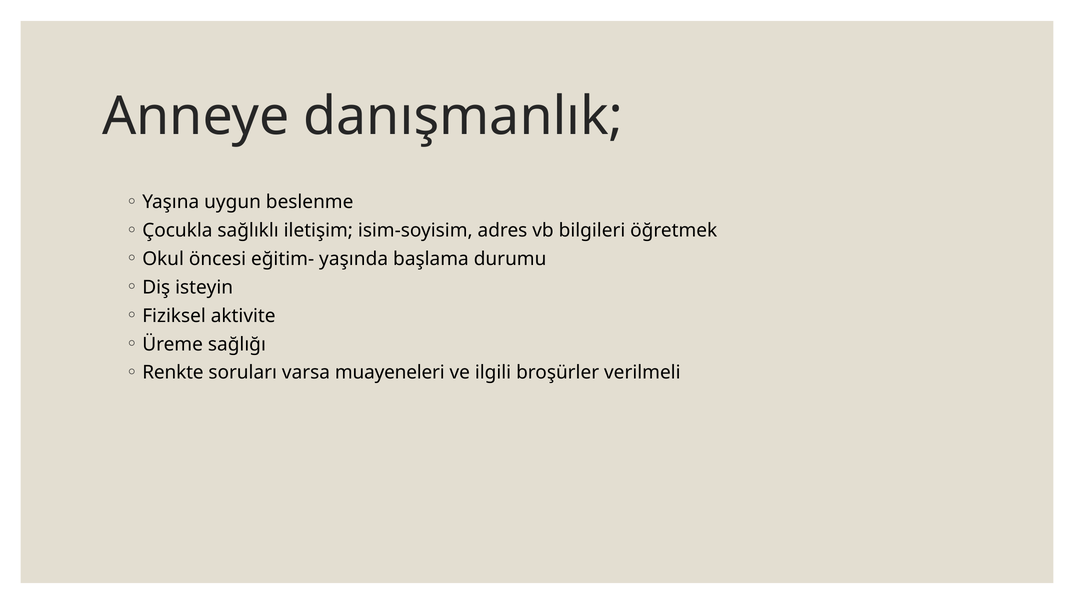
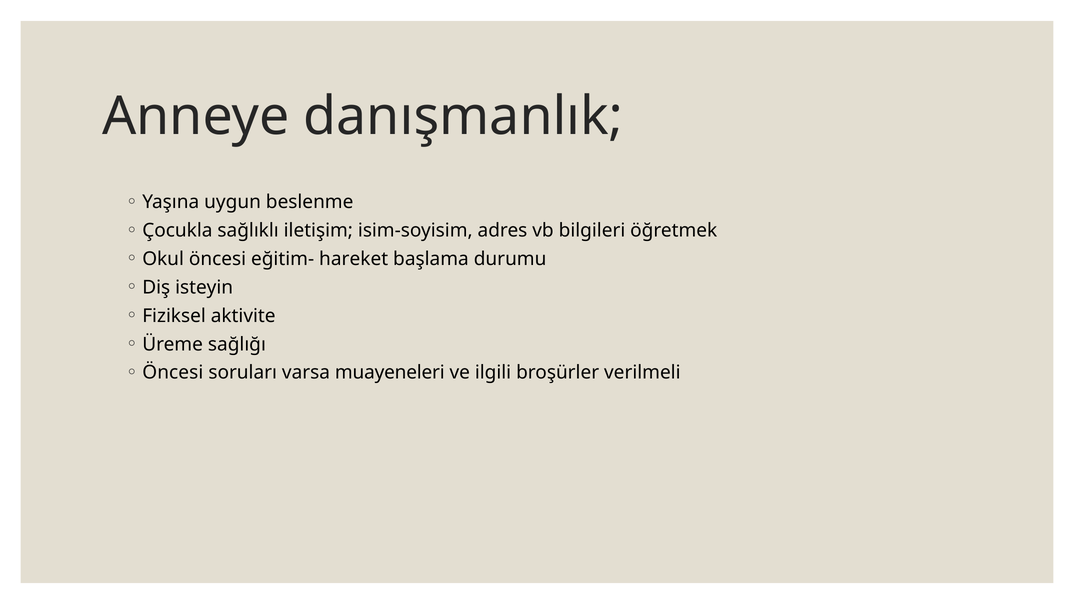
yaşında: yaşında -> hareket (354, 259)
Renkte: Renkte -> Öncesi (173, 373)
